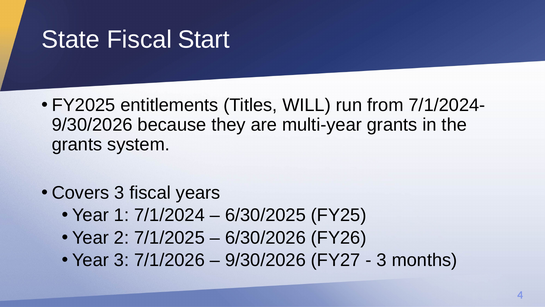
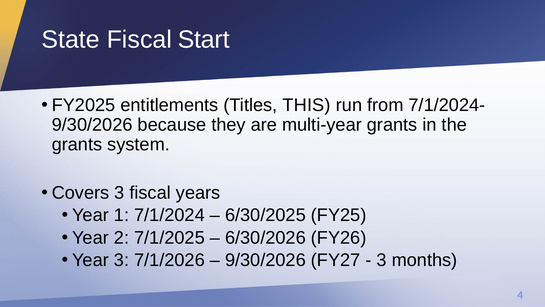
WILL: WILL -> THIS (307, 105)
